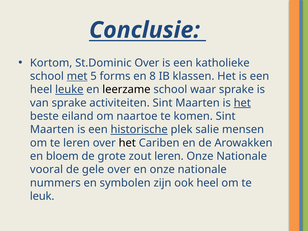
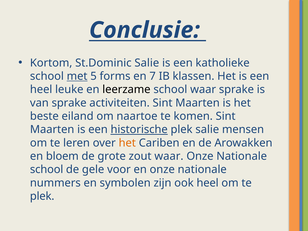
St.Dominic Over: Over -> Salie (147, 63)
8: 8 -> 7 (153, 76)
leuke underline: present -> none (69, 90)
het underline: present -> none (242, 103)
het colour: black -> orange (127, 143)
zout leren: leren -> waar (169, 156)
vooral: vooral -> school (47, 170)
gele over: over -> voor (119, 170)
leuk: leuk -> plek (42, 196)
